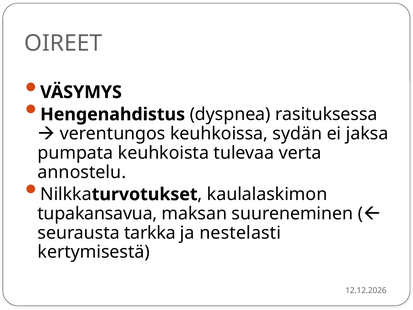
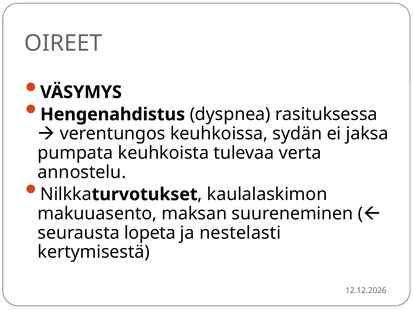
tupakansavua: tupakansavua -> makuuasento (97, 213)
tarkka: tarkka -> lopeta (150, 233)
